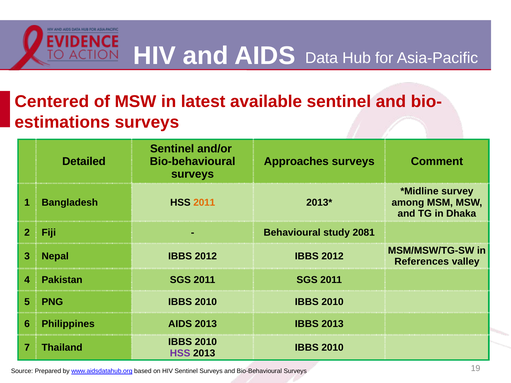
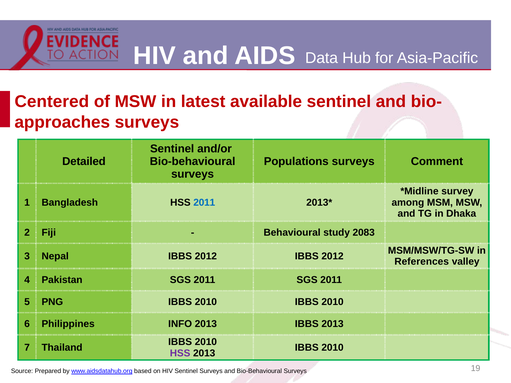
estimations: estimations -> approaches (62, 122)
Approaches: Approaches -> Populations (296, 162)
2011 colour: orange -> blue (204, 203)
2081: 2081 -> 2083 (364, 233)
Philippines AIDS: AIDS -> INFO (180, 324)
